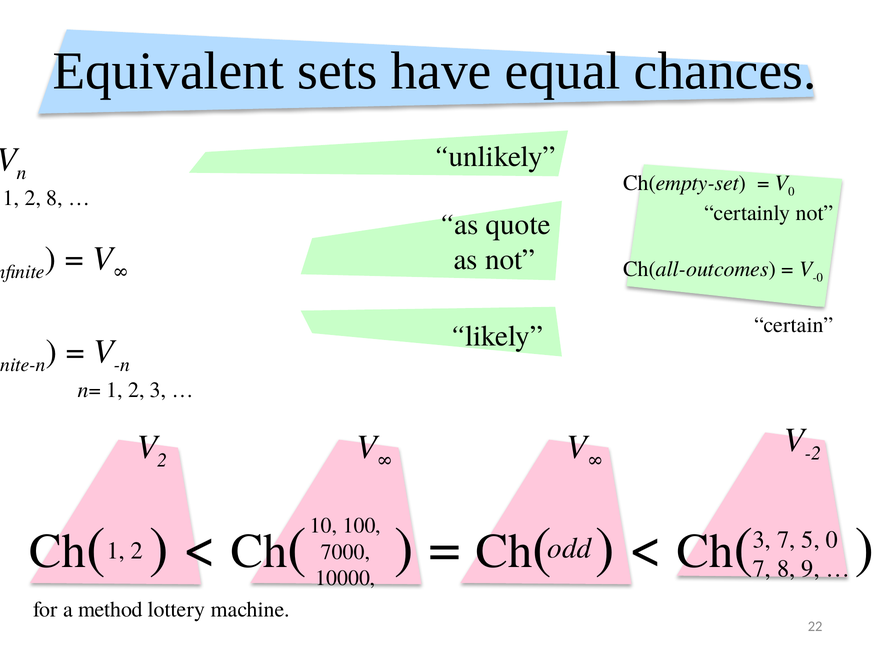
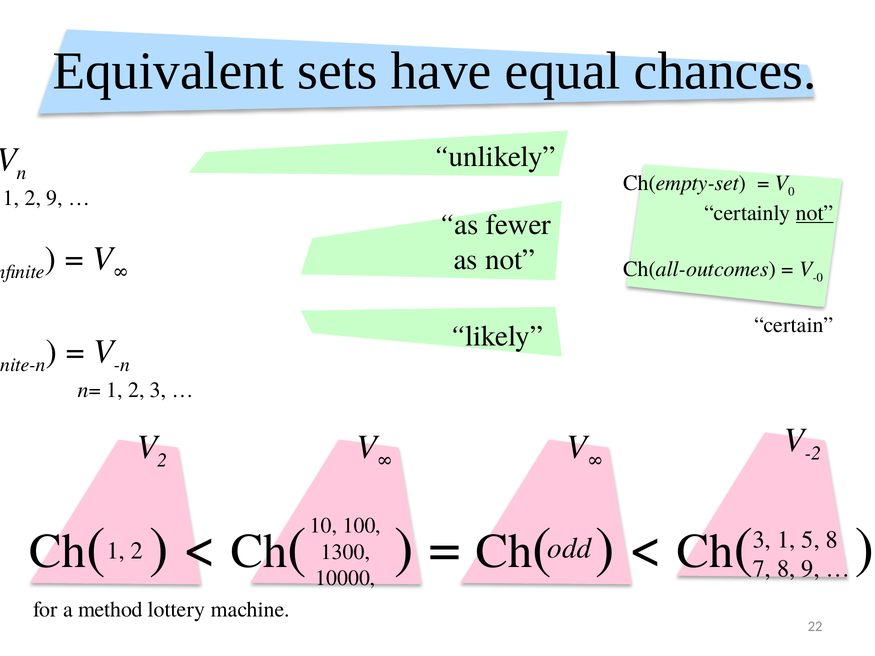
2 8: 8 -> 9 (55, 198)
not underline: none -> present (815, 213)
quote: quote -> fewer (518, 225)
3 7: 7 -> 1 (786, 540)
5 0: 0 -> 8 (832, 540)
7000: 7000 -> 1300 (345, 552)
